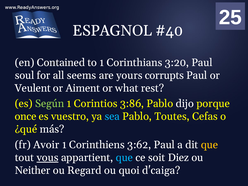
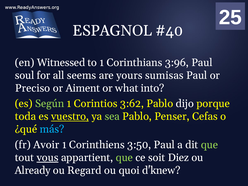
Contained: Contained -> Witnessed (61, 62)
3:20: 3:20 -> 3:96 (177, 62)
corrupts: corrupts -> sumisas (164, 75)
Veulent: Veulent -> Preciso (33, 88)
rest: rest -> into (152, 88)
3:86: 3:86 -> 3:62 (132, 104)
once: once -> toda (25, 116)
vuestro underline: none -> present (70, 116)
sea colour: light blue -> light green (112, 116)
Toutes: Toutes -> Penser (172, 116)
más colour: white -> light blue (52, 129)
3:62: 3:62 -> 3:50 (139, 145)
que colour: yellow -> light green (209, 145)
que colour: light blue -> light green (124, 158)
Neither: Neither -> Already (33, 170)
d'caiga: d'caiga -> d'knew (161, 170)
